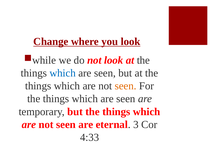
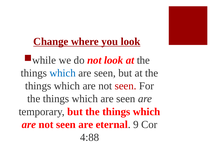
seen colour: orange -> red (126, 86)
3: 3 -> 9 (136, 124)
4:33: 4:33 -> 4:88 (90, 137)
